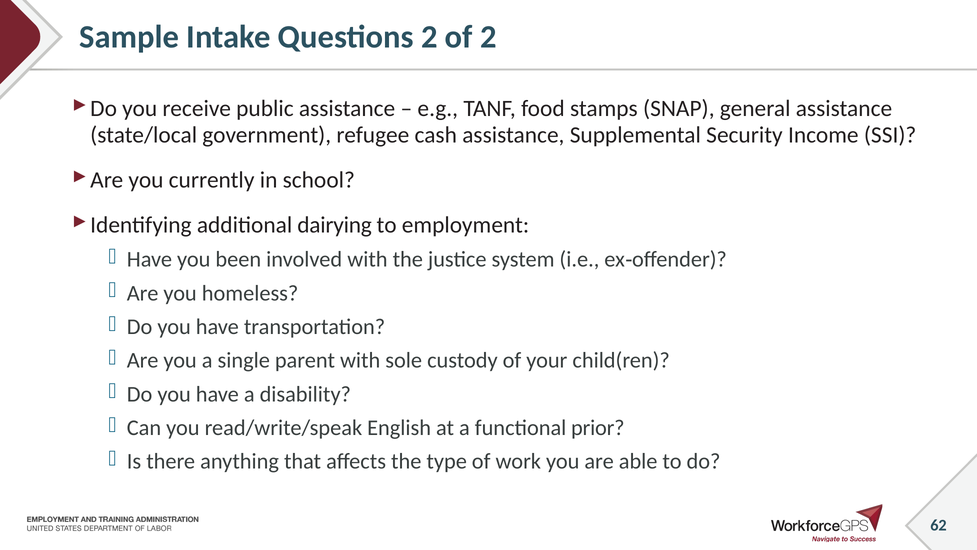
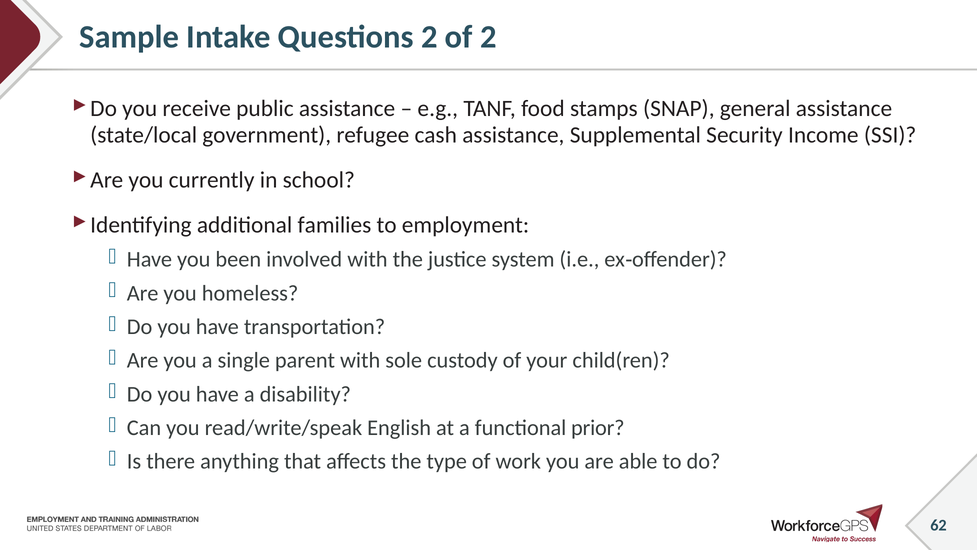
dairying: dairying -> families (334, 225)
